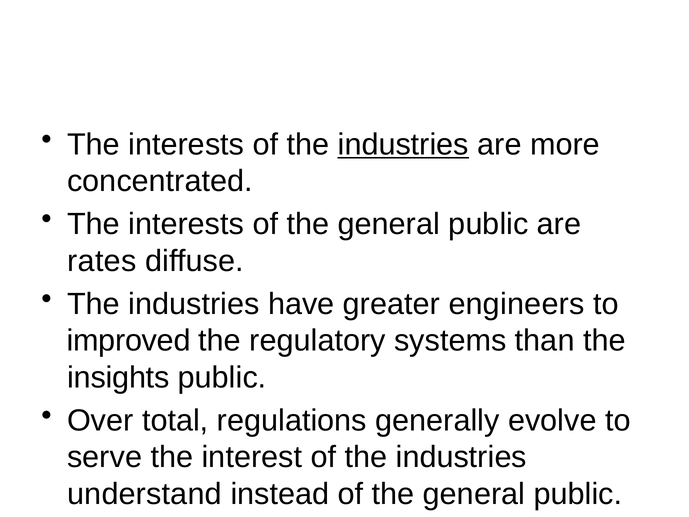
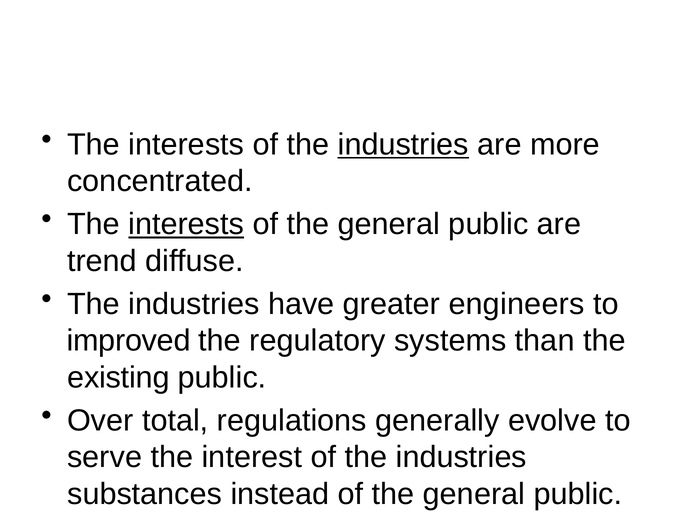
interests underline: none -> present (186, 224)
rates: rates -> trend (102, 261)
insights: insights -> existing (118, 377)
understand: understand -> substances (145, 494)
